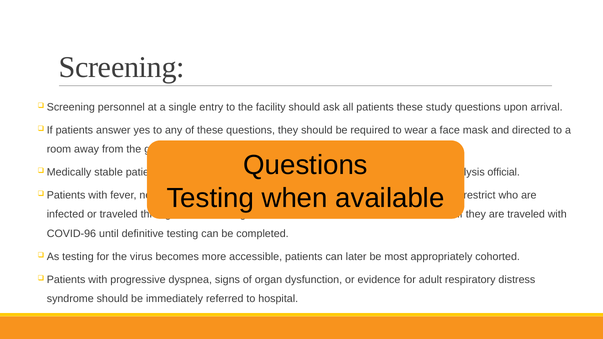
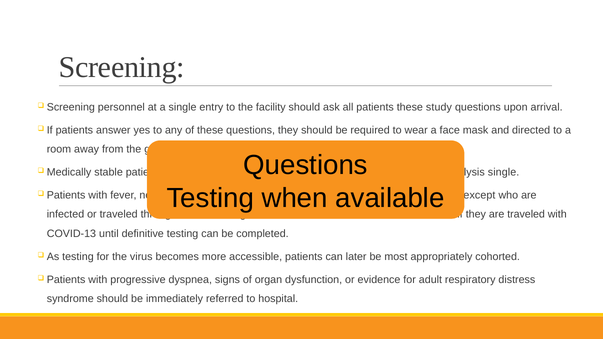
official: official -> single (504, 172)
restrict: restrict -> except (479, 195)
COVID-96: COVID-96 -> COVID-13 (71, 234)
